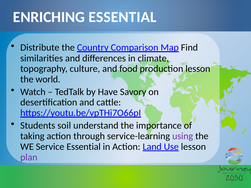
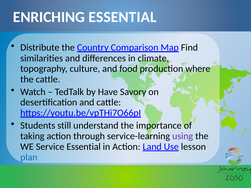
production lesson: lesson -> where (198, 69)
the world: world -> cattle (48, 79)
soil: soil -> still (64, 126)
plan colour: purple -> blue (29, 158)
